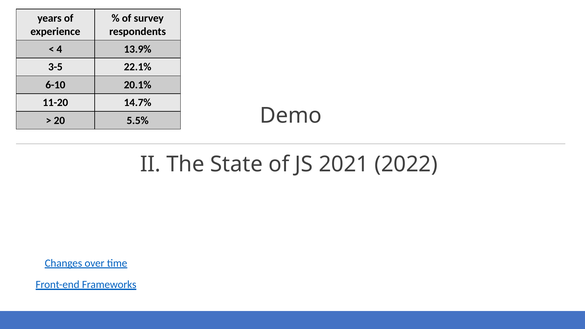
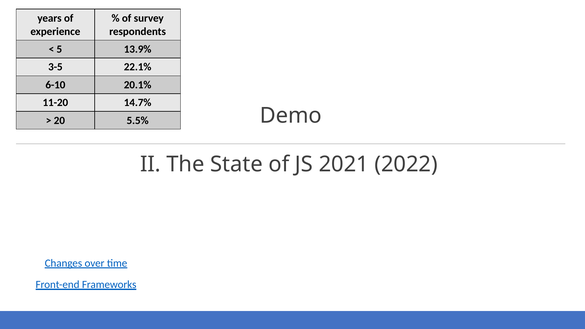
4: 4 -> 5 (59, 49)
